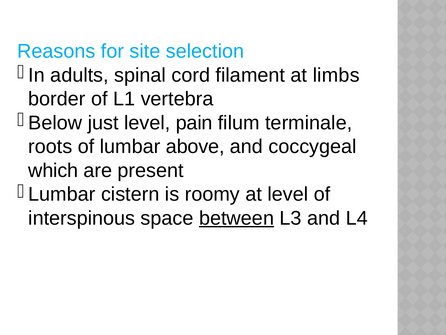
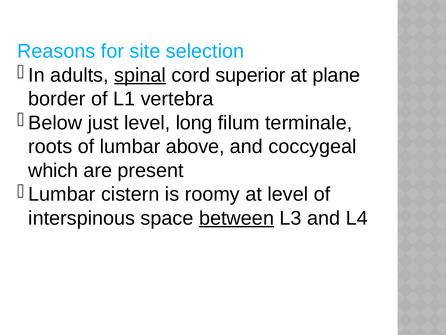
spinal underline: none -> present (140, 75)
filament: filament -> superior (250, 75)
limbs: limbs -> plane (336, 75)
pain: pain -> long (194, 123)
